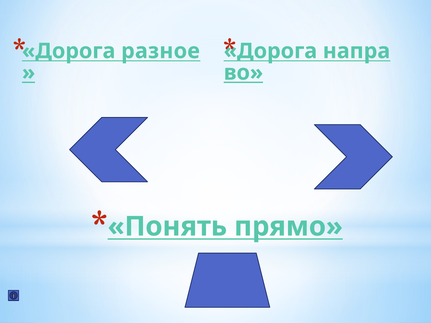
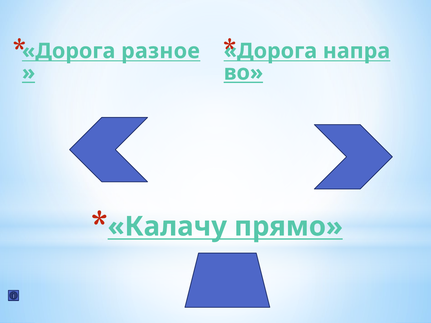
Понять: Понять -> Калачу (167, 227)
